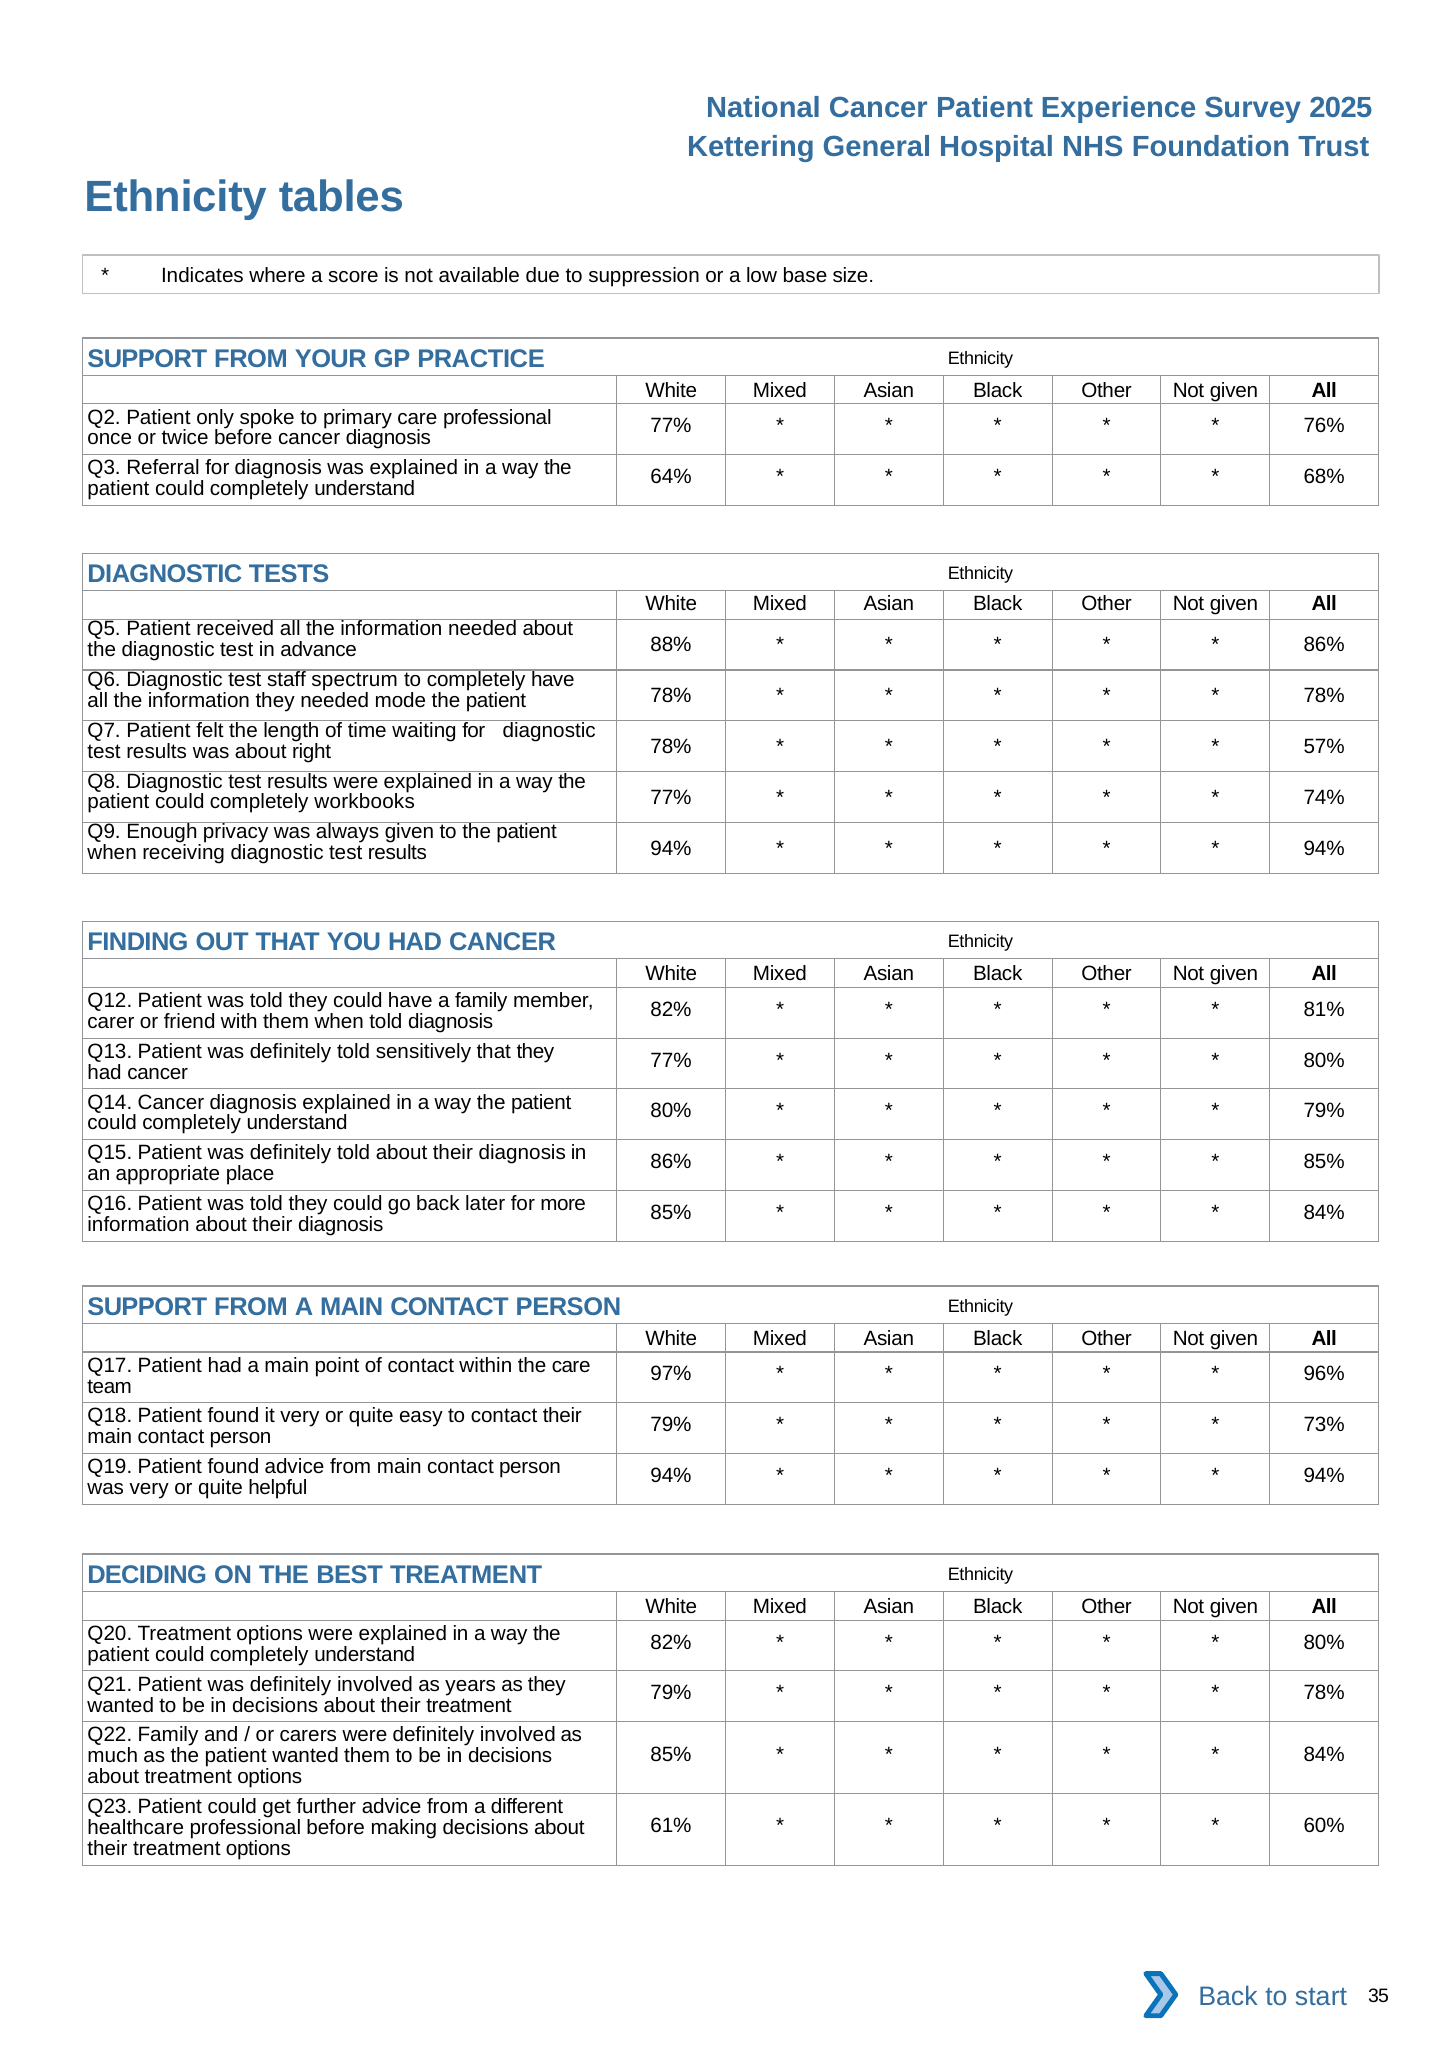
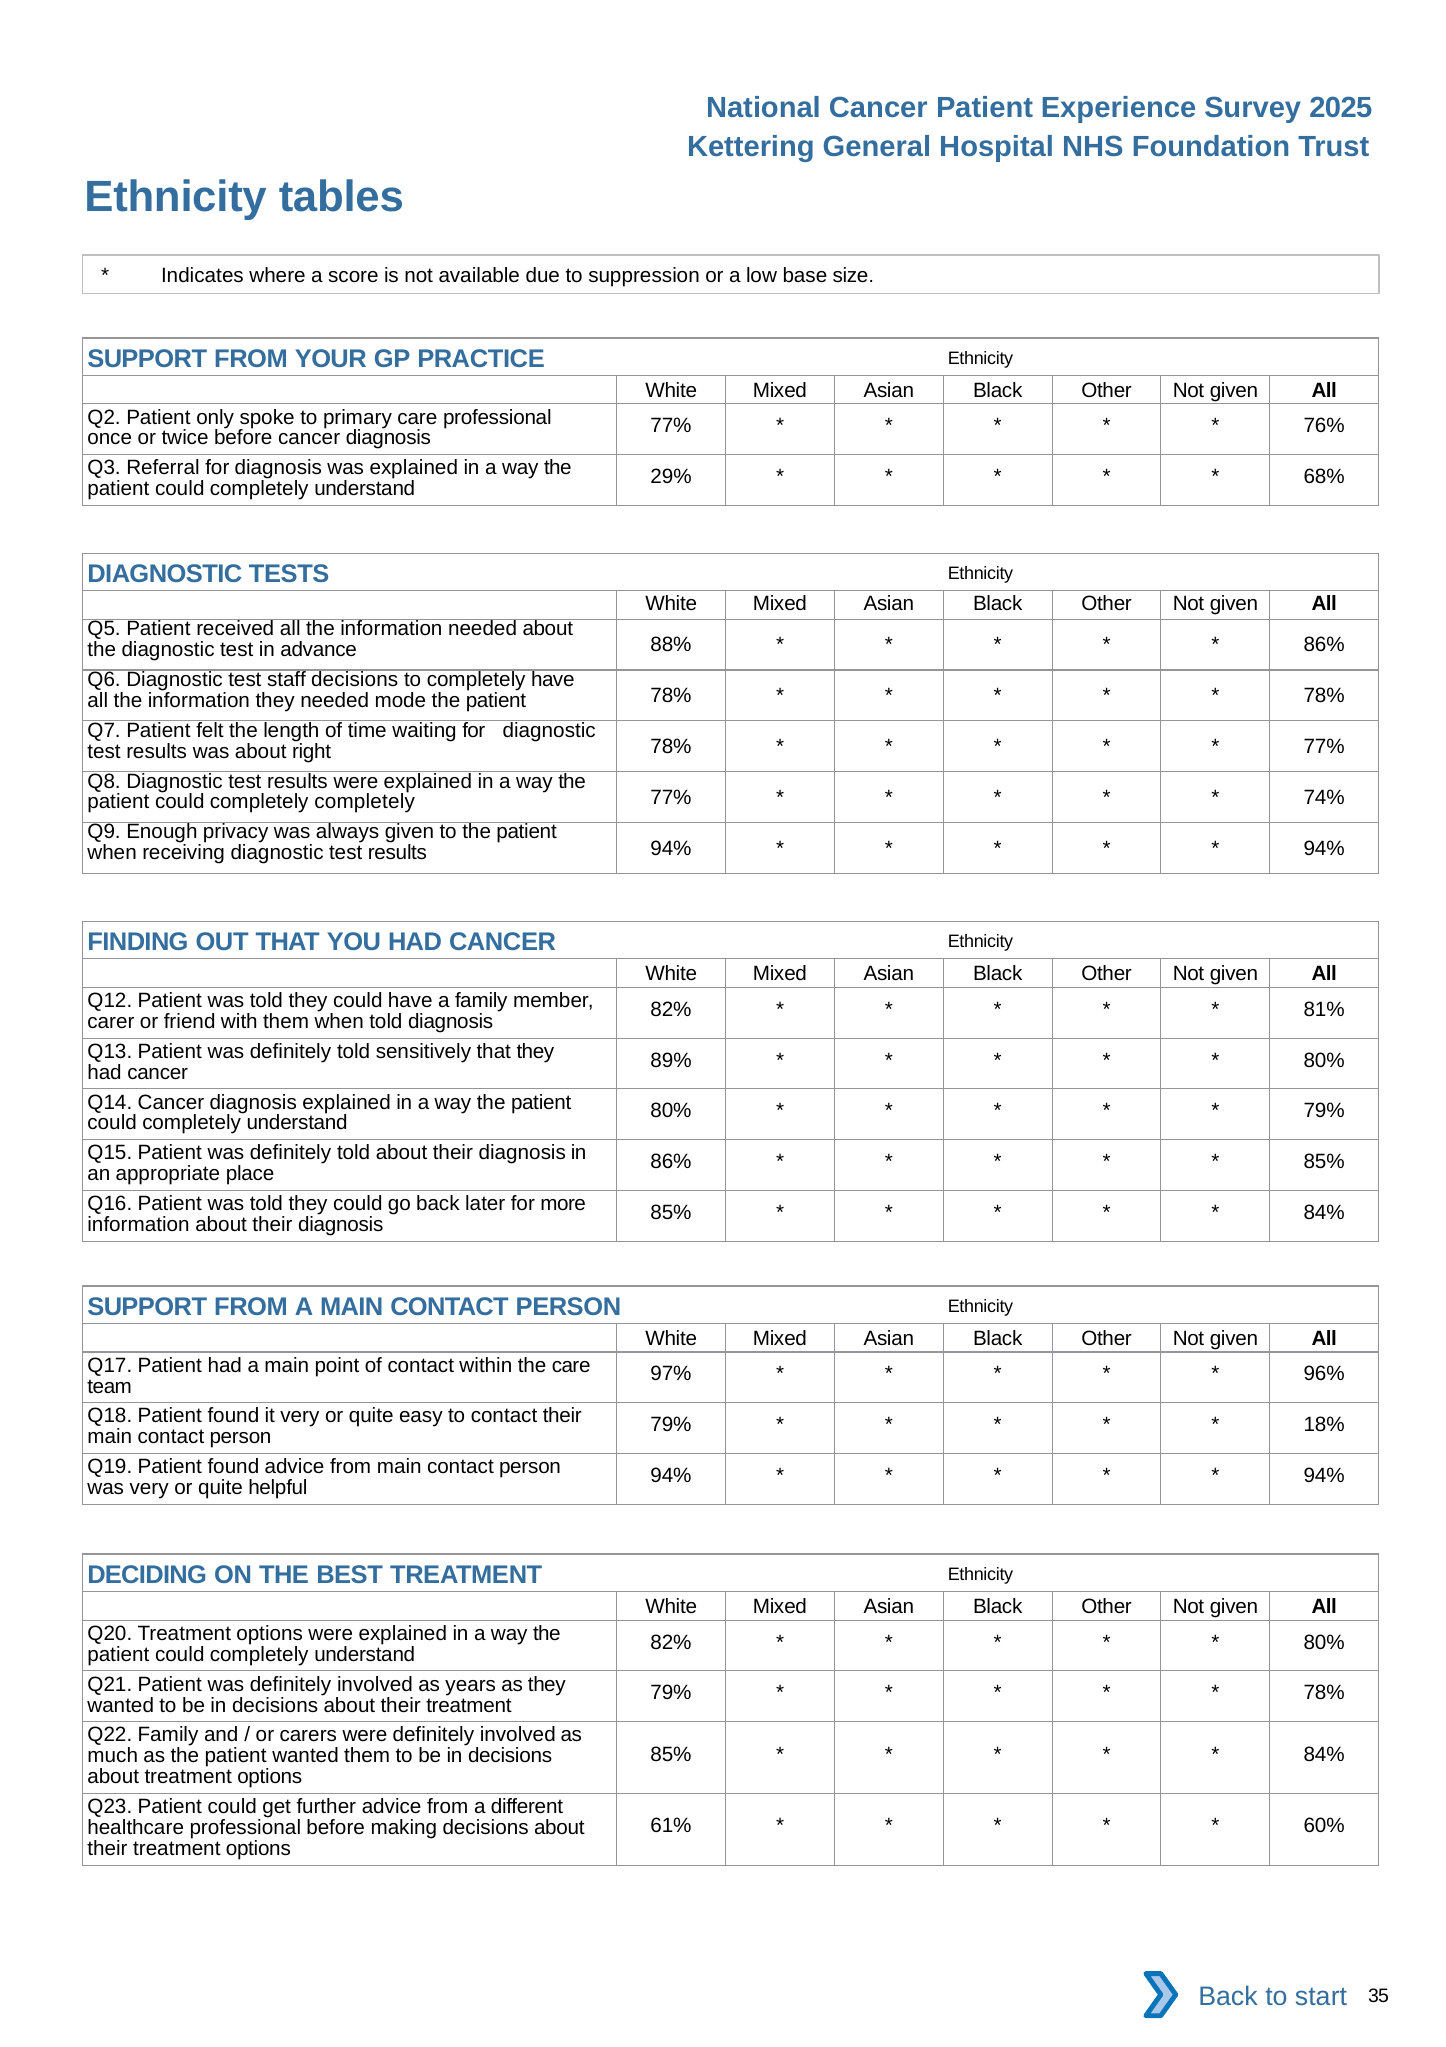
64%: 64% -> 29% (671, 477)
staff spectrum: spectrum -> decisions (355, 679)
57%: 57% -> 77% (1324, 746)
completely workbooks: workbooks -> completely (365, 802)
77%: 77% -> 89% (671, 1060)
73%: 73% -> 18% (1324, 1424)
